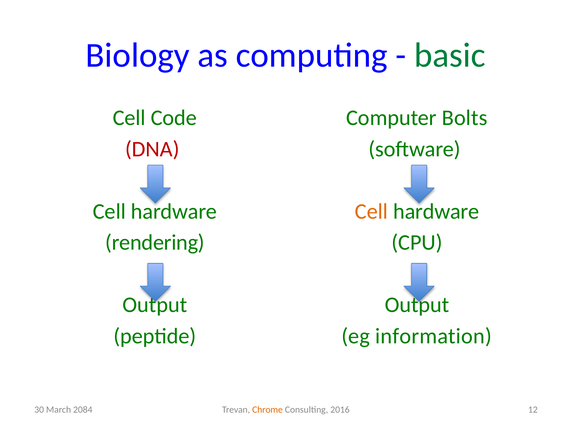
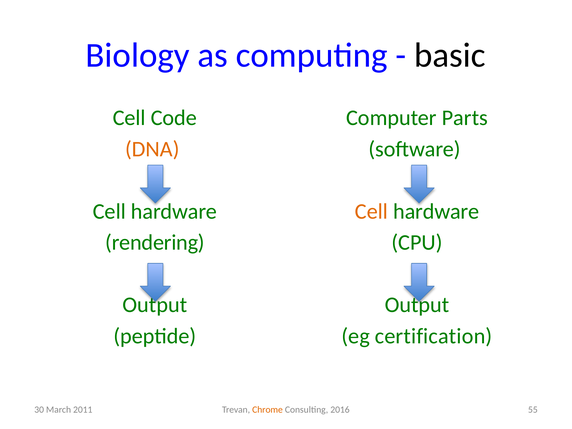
basic colour: green -> black (450, 55)
Bolts: Bolts -> Parts (465, 118)
DNA colour: red -> orange (152, 149)
information: information -> certification (434, 336)
12: 12 -> 55 (533, 410)
2084: 2084 -> 2011 (83, 410)
